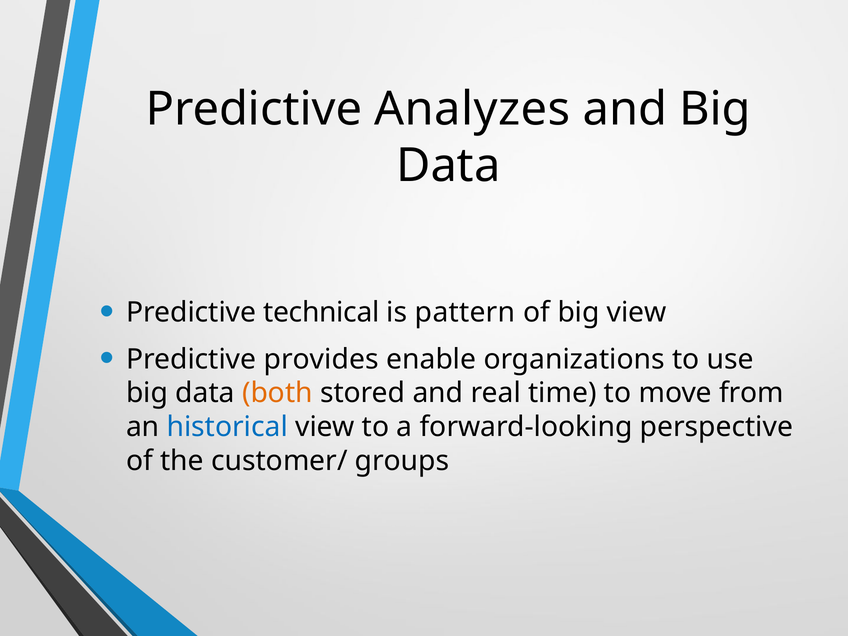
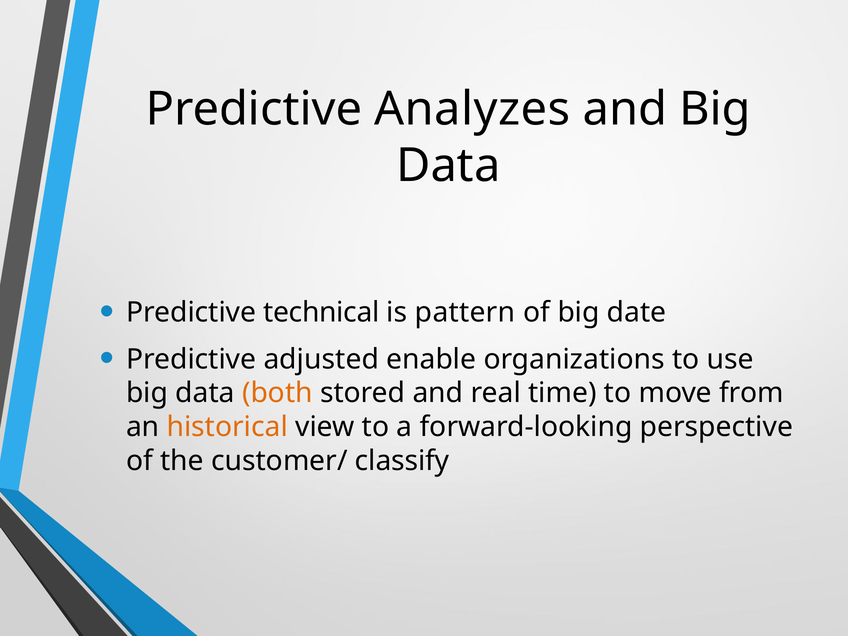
big view: view -> date (637, 313)
provides: provides -> adjusted (321, 359)
historical colour: blue -> orange (227, 427)
groups: groups -> classify (402, 461)
